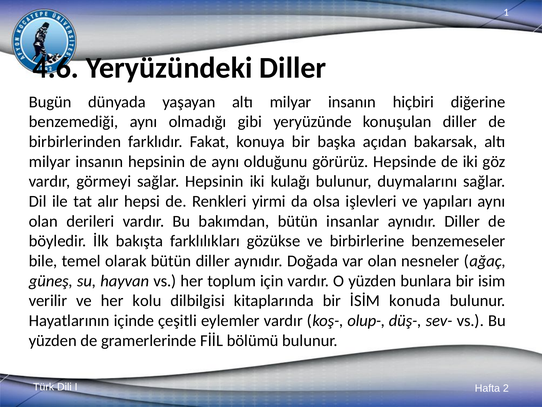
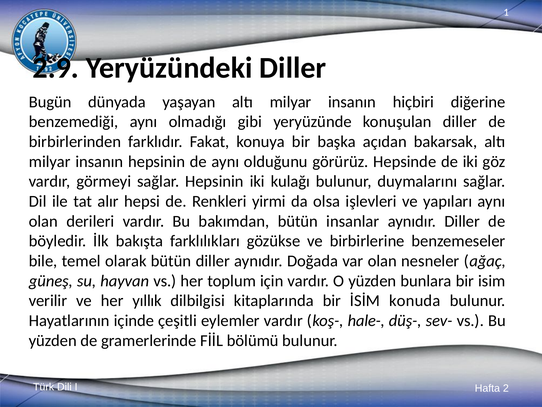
4.6: 4.6 -> 2.9 (56, 68)
kolu: kolu -> yıllık (147, 300)
olup-: olup- -> hale- (366, 320)
